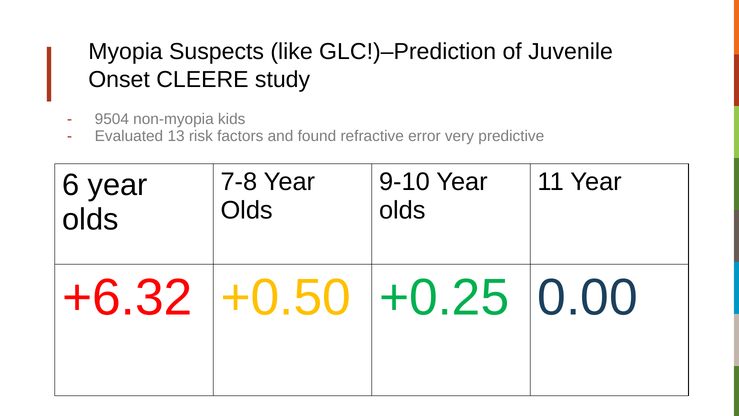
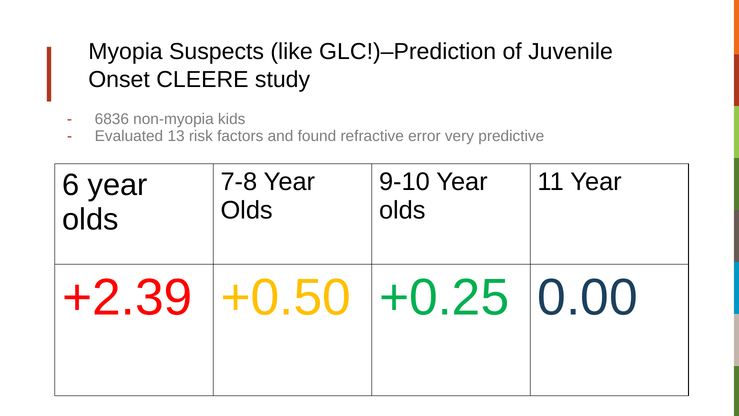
9504: 9504 -> 6836 (112, 119)
+6.32: +6.32 -> +2.39 (127, 297)
